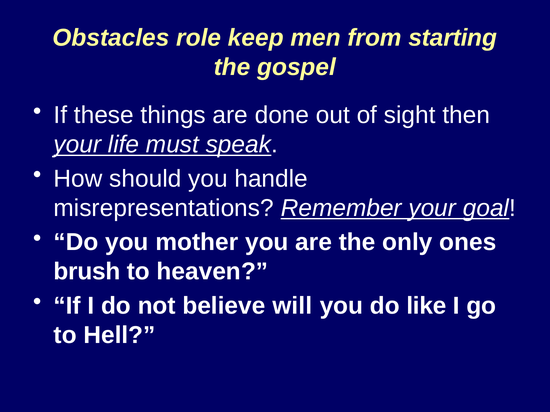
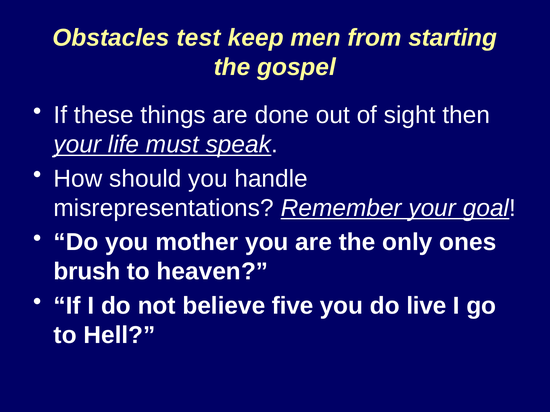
role: role -> test (199, 38)
will: will -> five (293, 306)
like: like -> live (426, 306)
